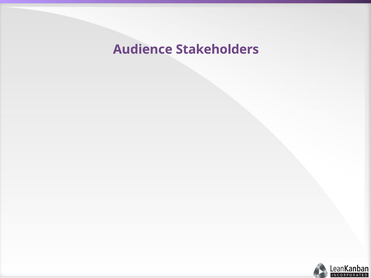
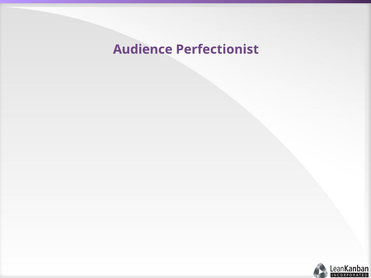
Stakeholders: Stakeholders -> Perfectionist (217, 49)
